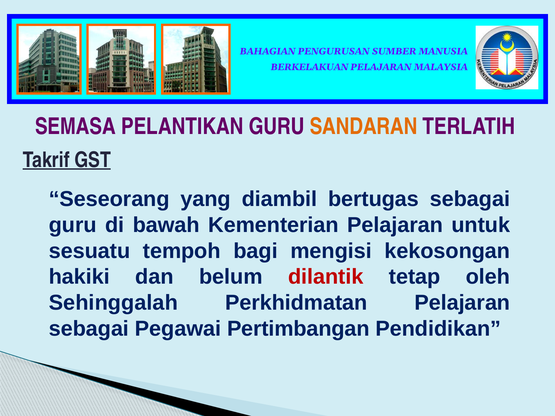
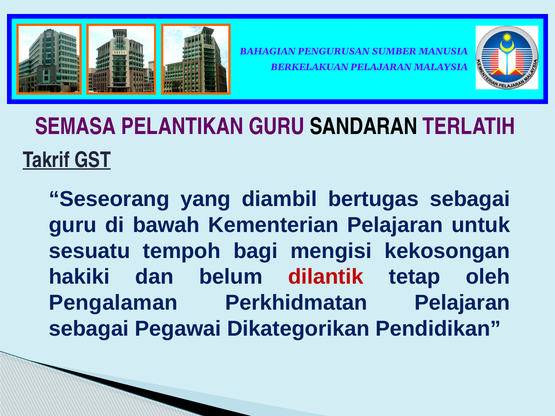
SANDARAN colour: orange -> black (364, 127)
Sehinggalah: Sehinggalah -> Pengalaman (113, 303)
Pertimbangan: Pertimbangan -> Dikategorikan (298, 329)
